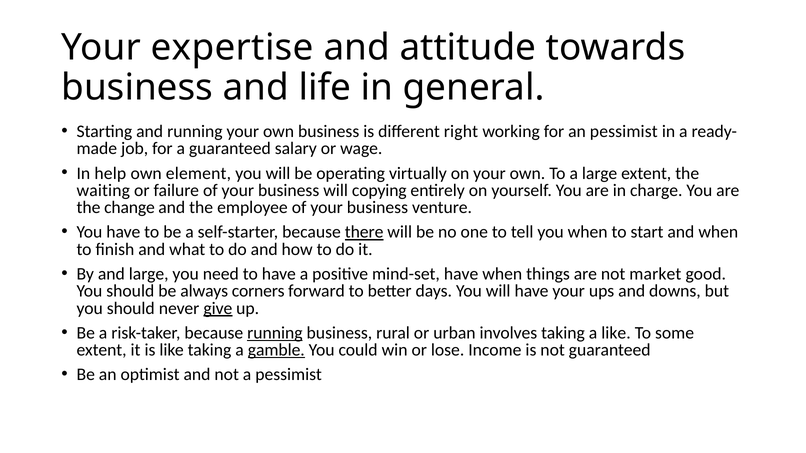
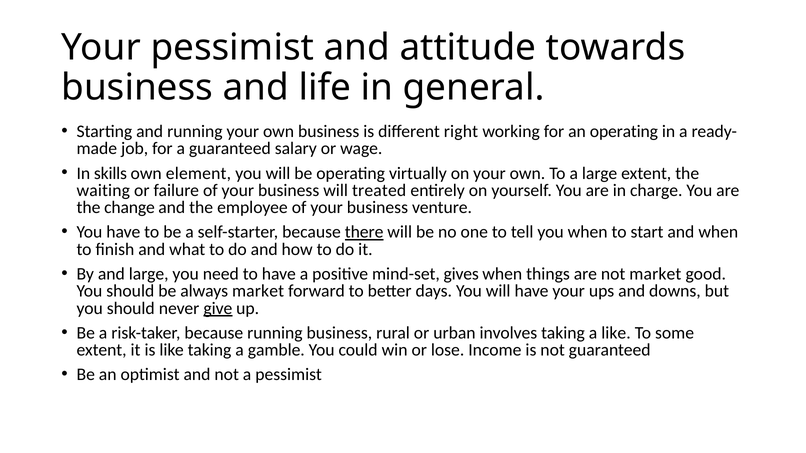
Your expertise: expertise -> pessimist (232, 48)
an pessimist: pessimist -> operating (624, 132)
help: help -> skills (110, 173)
copying: copying -> treated (379, 191)
mind-set have: have -> gives (461, 274)
always corners: corners -> market (258, 291)
running underline: present -> none (275, 333)
gamble underline: present -> none (276, 350)
